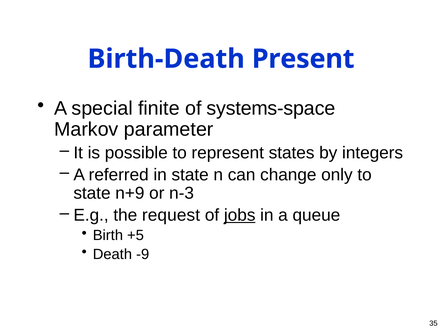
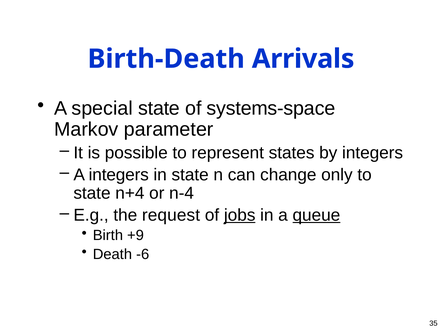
Present: Present -> Arrivals (303, 59)
special finite: finite -> state (159, 108)
A referred: referred -> integers (119, 175)
n+9: n+9 -> n+4 (130, 194)
n-3: n-3 -> n-4 (182, 194)
queue underline: none -> present (316, 216)
+5: +5 -> +9 (135, 236)
-9: -9 -> -6 (143, 255)
